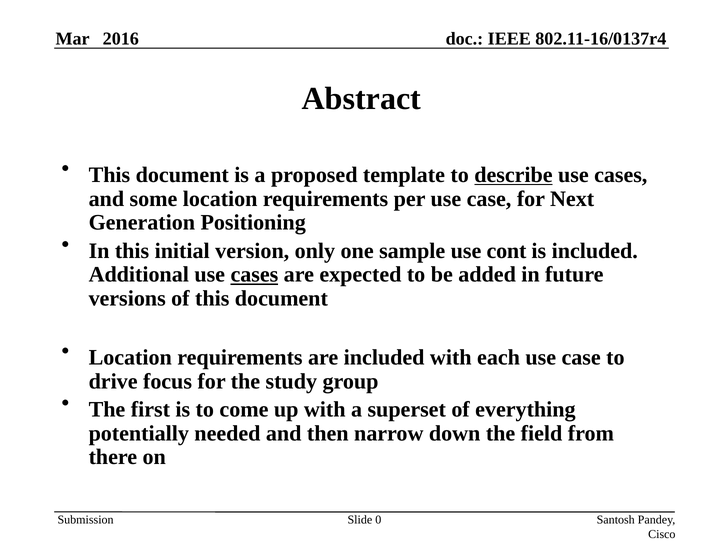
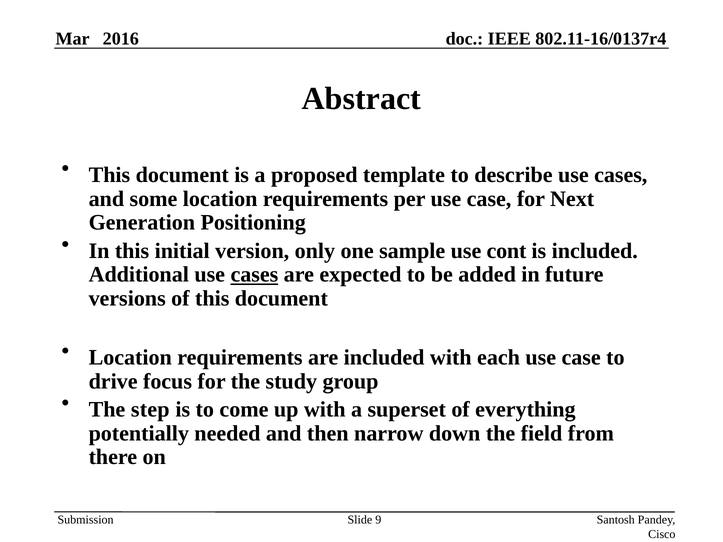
describe underline: present -> none (513, 175)
first: first -> step (150, 410)
0: 0 -> 9 (378, 520)
